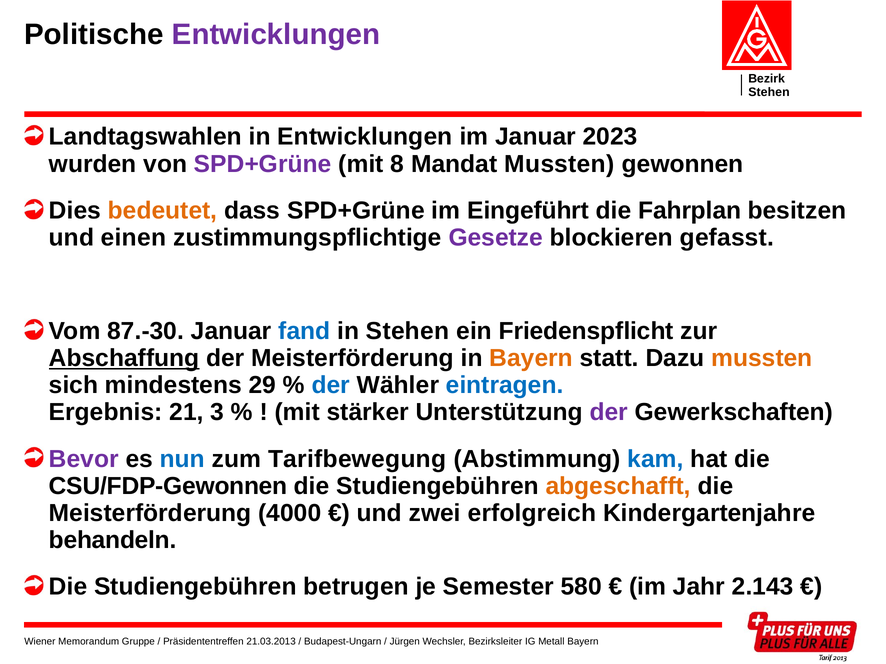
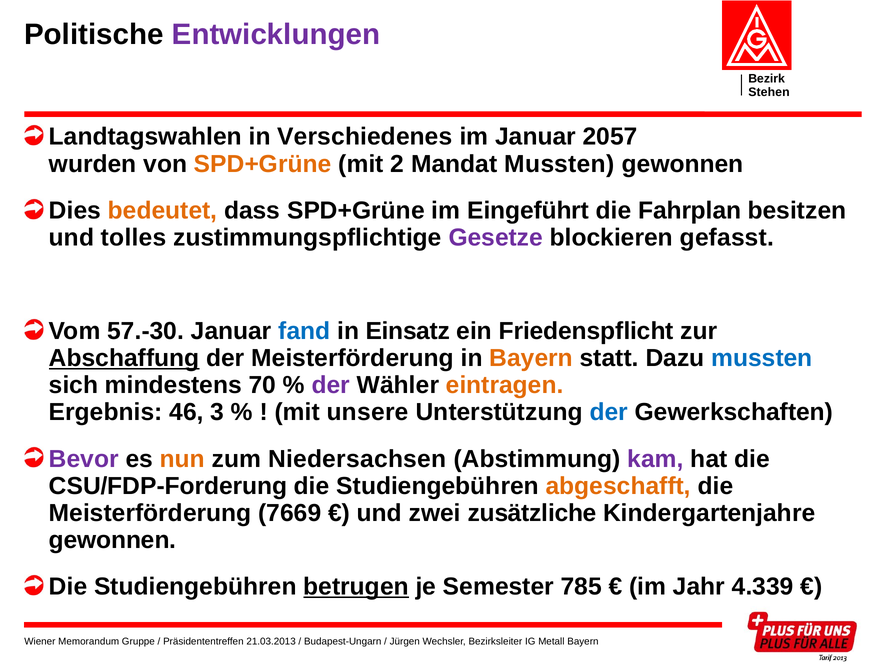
in Entwicklungen: Entwicklungen -> Verschiedenes (365, 137)
2023: 2023 -> 2057 (610, 137)
SPD+Grüne colour: purple -> orange (263, 164)
8: 8 -> 2 (397, 164)
einen: einen -> tolles (134, 238)
87.-30: 87.-30 -> 57.-30 (146, 331)
in Stehen: Stehen -> Einsatz (408, 331)
mussten colour: orange -> blue (762, 358)
29: 29 -> 70 (262, 385)
der colour: blue -> purple (331, 385)
eintragen colour: blue -> orange (505, 385)
21: 21 -> 46 (186, 413)
stärker: stärker -> unsere (368, 413)
der colour: purple -> blue (609, 413)
nun colour: blue -> orange (182, 459)
Tarifbewegung: Tarifbewegung -> Niedersachsen (357, 459)
kam colour: blue -> purple (655, 459)
CSU/FDP-Gewonnen: CSU/FDP-Gewonnen -> CSU/FDP-Forderung (168, 486)
4000: 4000 -> 7669 (290, 513)
erfolgreich: erfolgreich -> zusätzliche (532, 513)
behandeln: behandeln -> gewonnen (113, 540)
betrugen underline: none -> present (356, 587)
580: 580 -> 785 (581, 587)
2.143: 2.143 -> 4.339 (763, 587)
